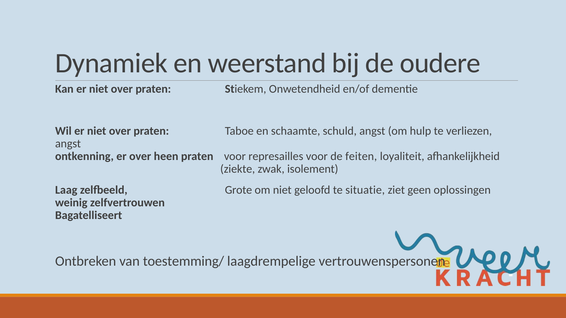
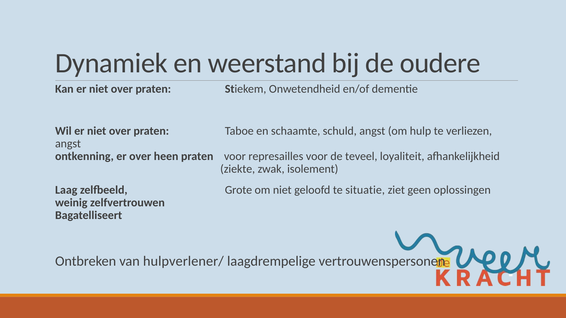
feiten: feiten -> teveel (361, 156)
toestemming/: toestemming/ -> hulpverlener/ (183, 261)
